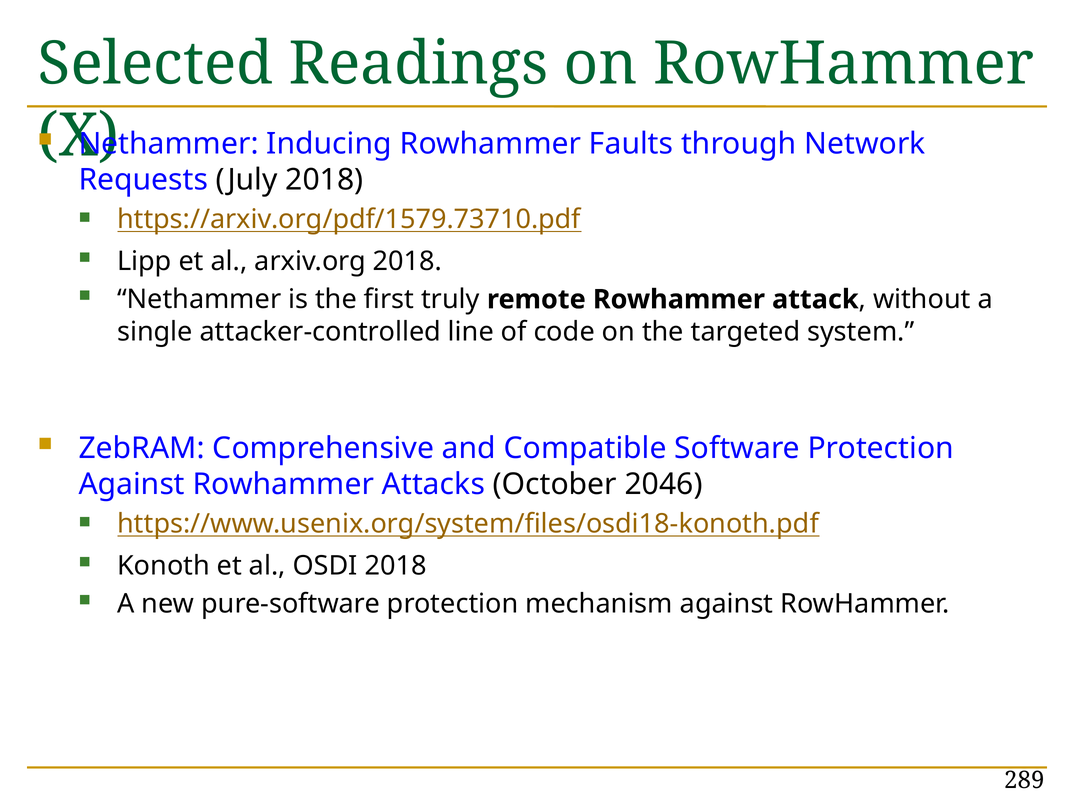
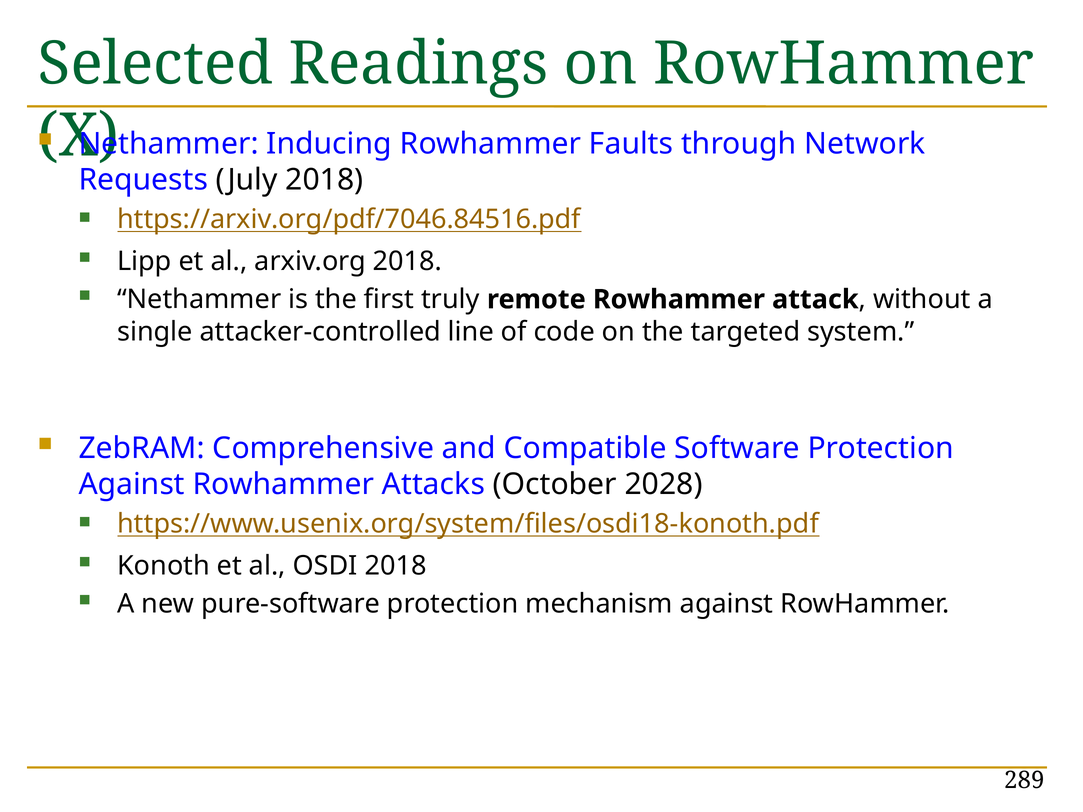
https://arxiv.org/pdf/1579.73710.pdf: https://arxiv.org/pdf/1579.73710.pdf -> https://arxiv.org/pdf/7046.84516.pdf (349, 219)
2046: 2046 -> 2028 (664, 484)
